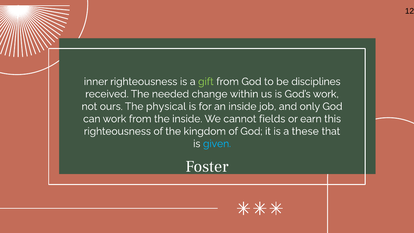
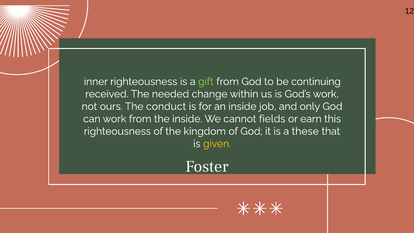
disciplines: disciplines -> continuing (316, 82)
physical: physical -> conduct (166, 106)
given colour: light blue -> yellow (217, 144)
